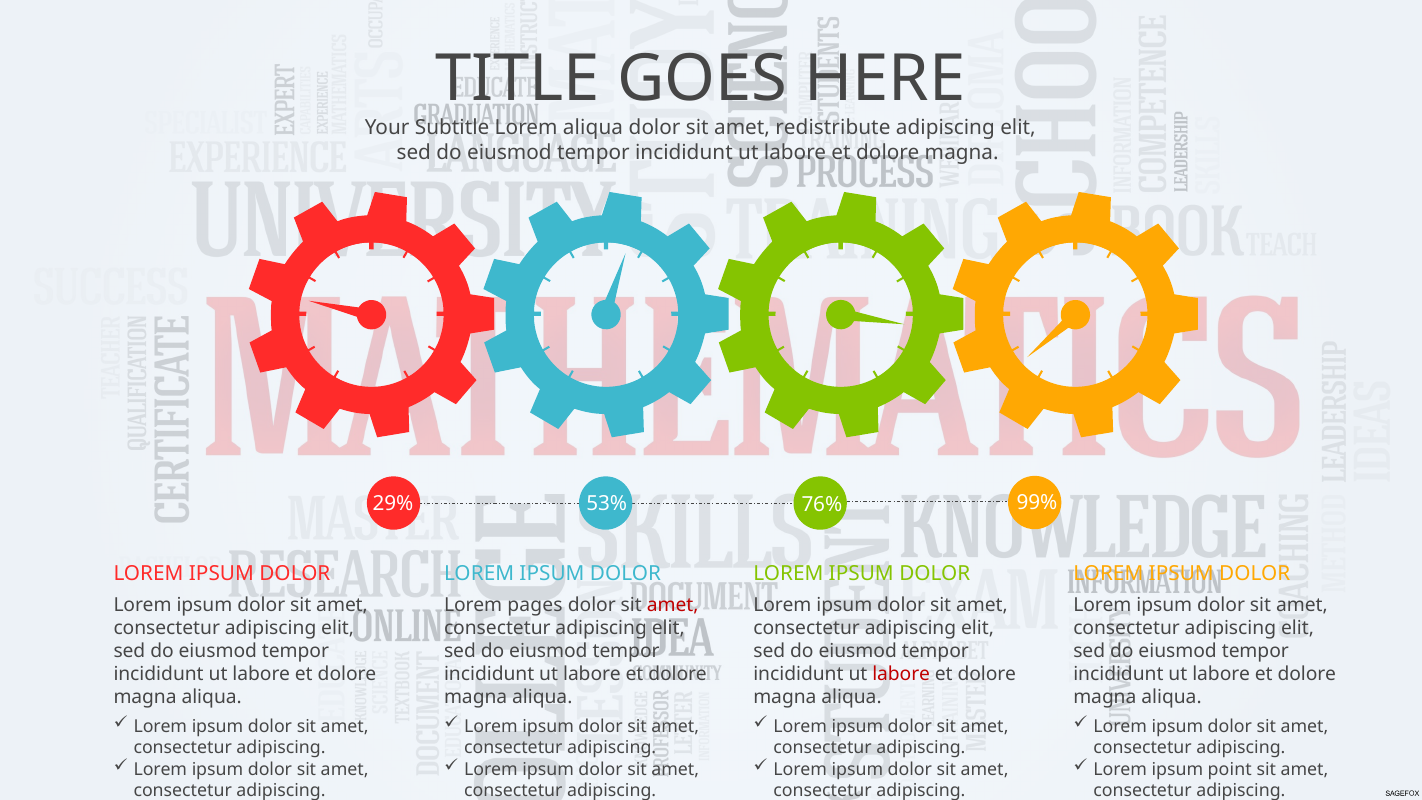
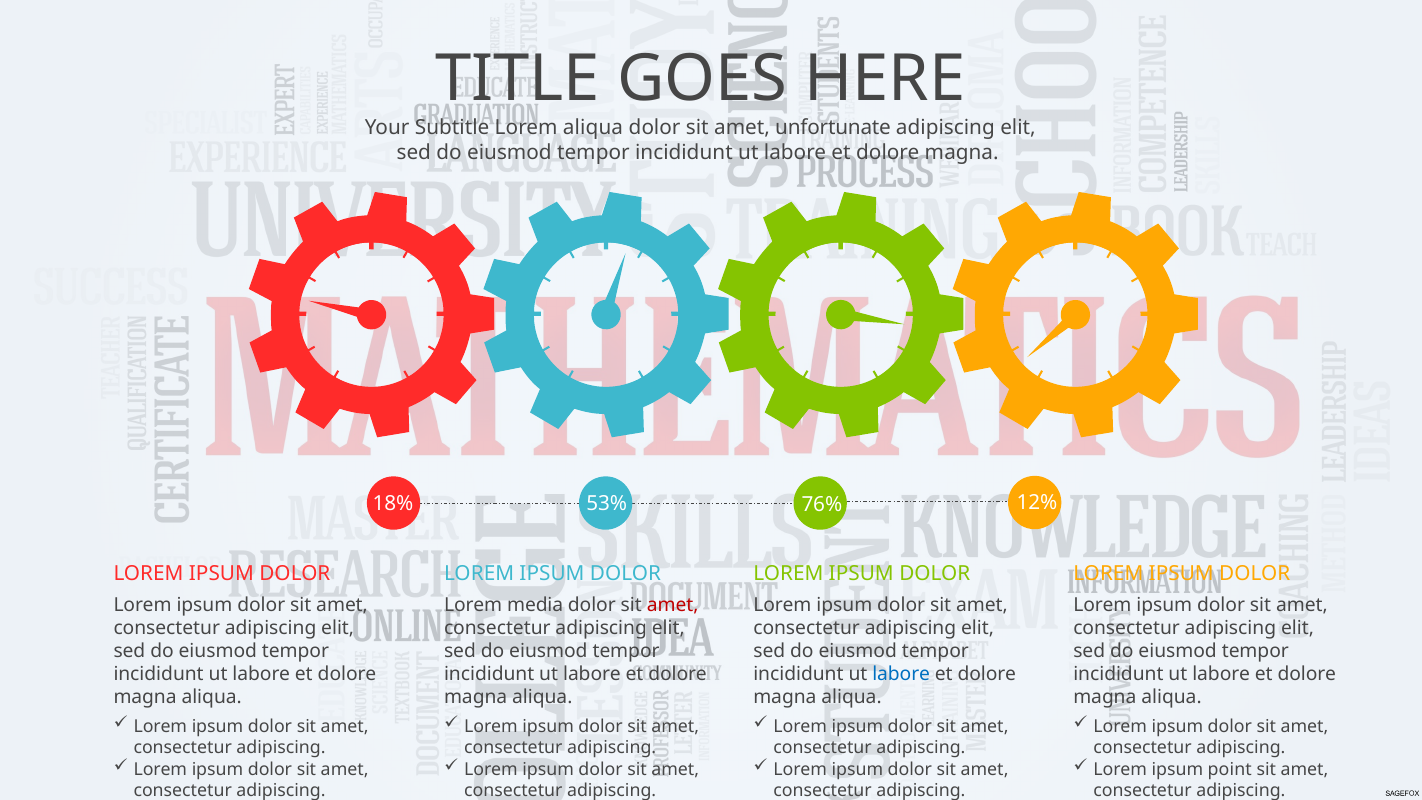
redistribute: redistribute -> unfortunate (833, 127)
29%: 29% -> 18% (393, 504)
99%: 99% -> 12% (1037, 502)
pages: pages -> media (535, 605)
labore colour: red -> blue (901, 674)
